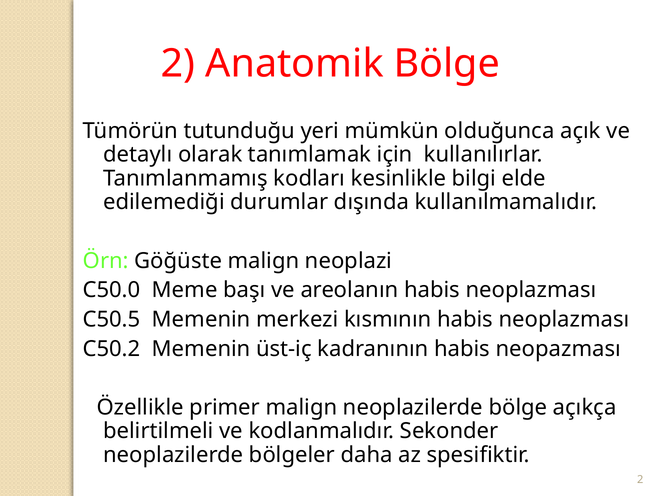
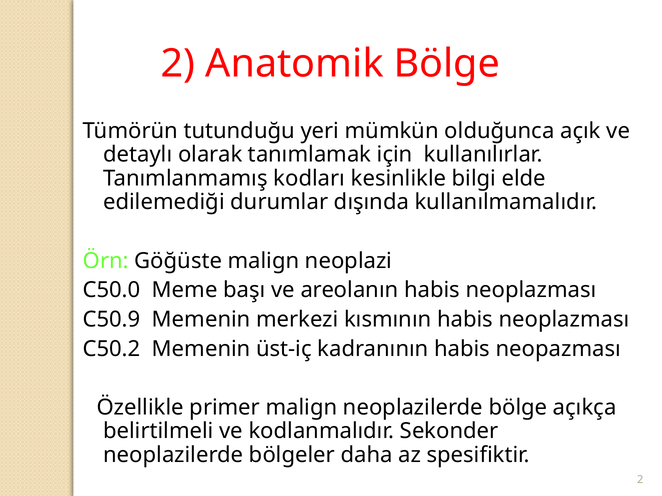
C50.5: C50.5 -> C50.9 (112, 320)
